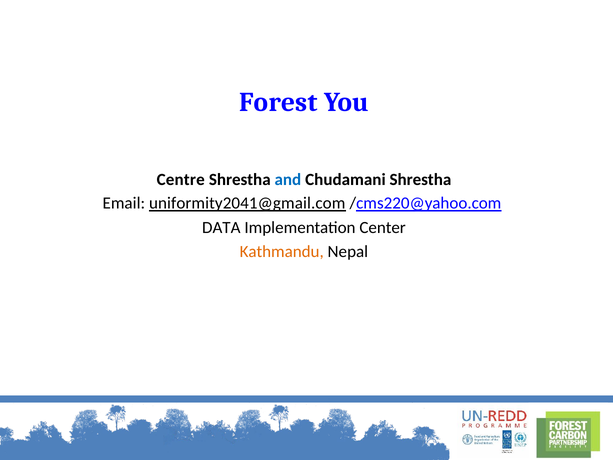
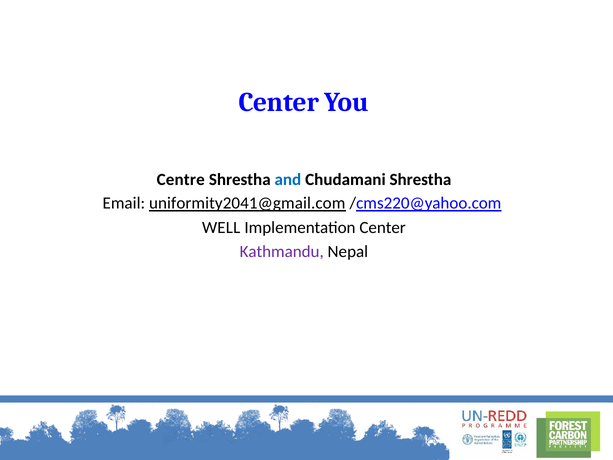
Forest: Forest -> Center (279, 102)
DATA: DATA -> WELL (221, 227)
Kathmandu colour: orange -> purple (282, 251)
